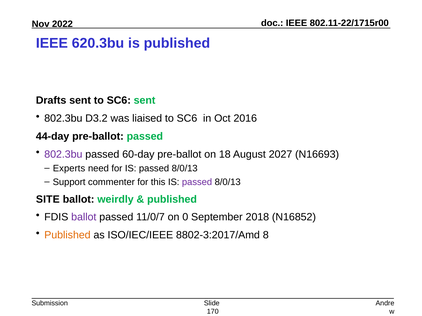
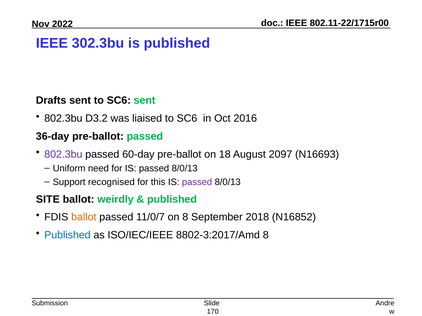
620.3bu: 620.3bu -> 302.3bu (98, 43)
44-day: 44-day -> 36-day (53, 137)
2027: 2027 -> 2097 (281, 154)
Experts: Experts -> Uniform (69, 169)
commenter: commenter -> recognised (111, 182)
ballot colour: purple -> orange (84, 218)
on 0: 0 -> 8 (185, 218)
Published colour: orange -> blue (67, 235)
